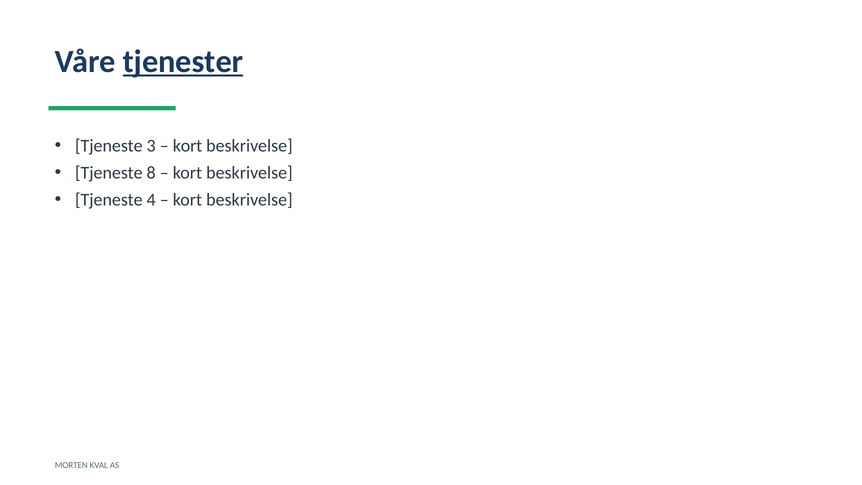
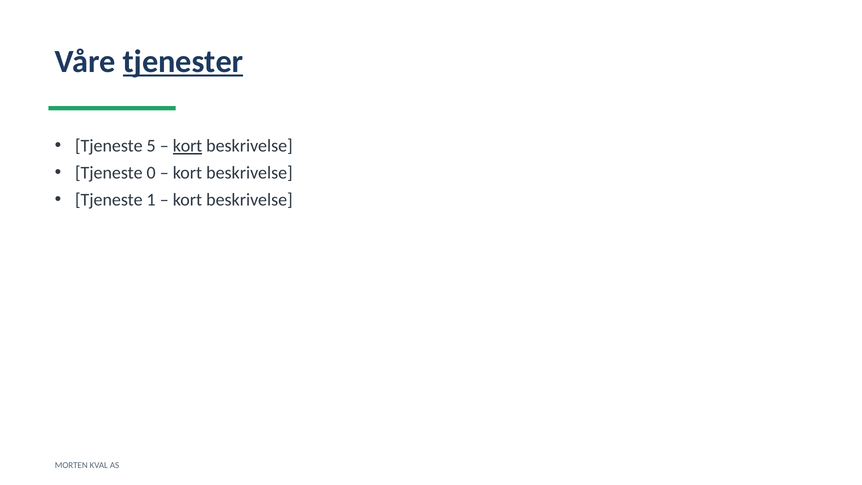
3: 3 -> 5 (151, 146)
kort underline: none -> present (188, 146)
8: 8 -> 0 (151, 173)
4: 4 -> 1 (151, 200)
